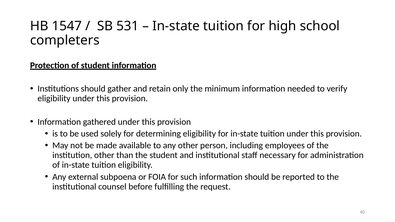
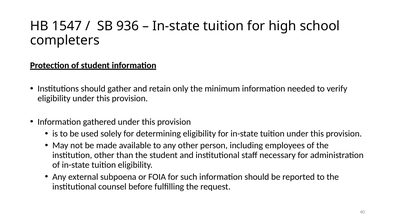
531: 531 -> 936 (128, 26)
